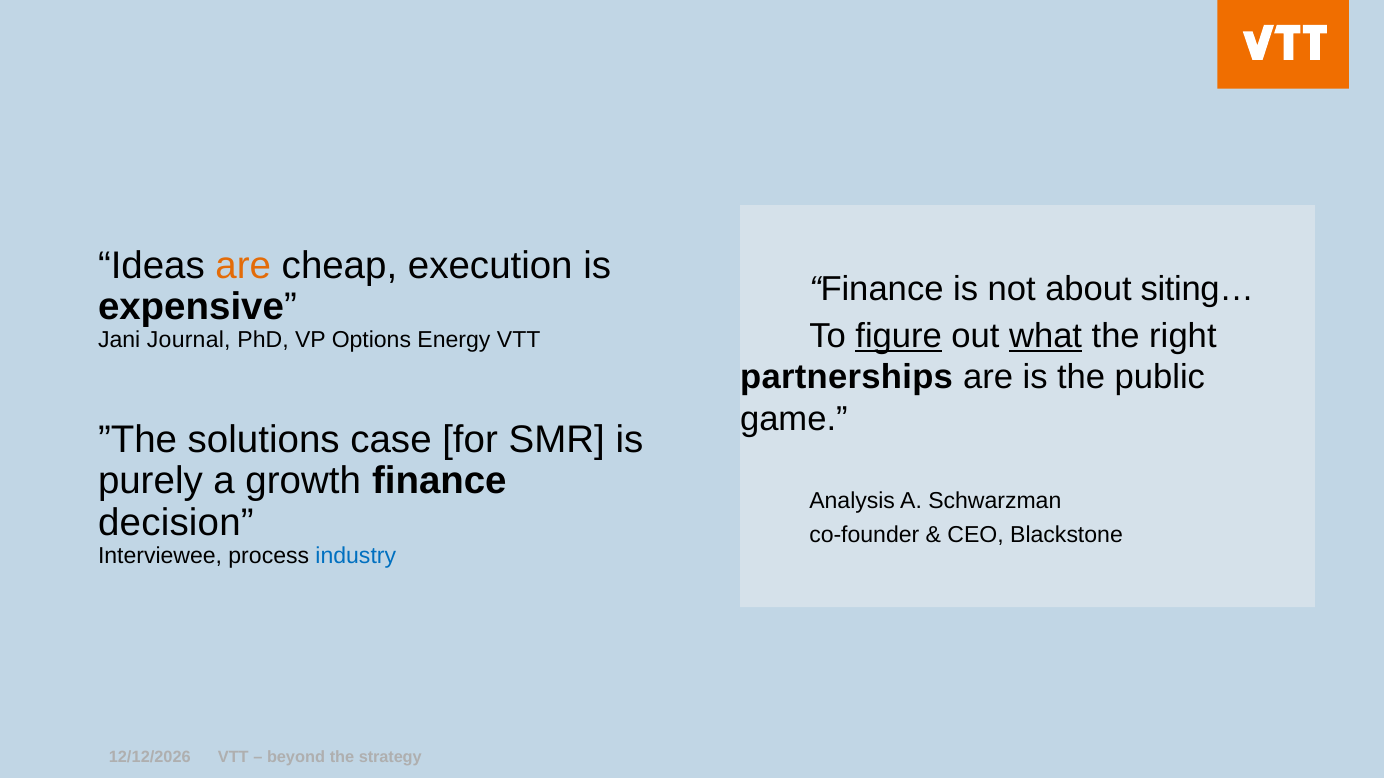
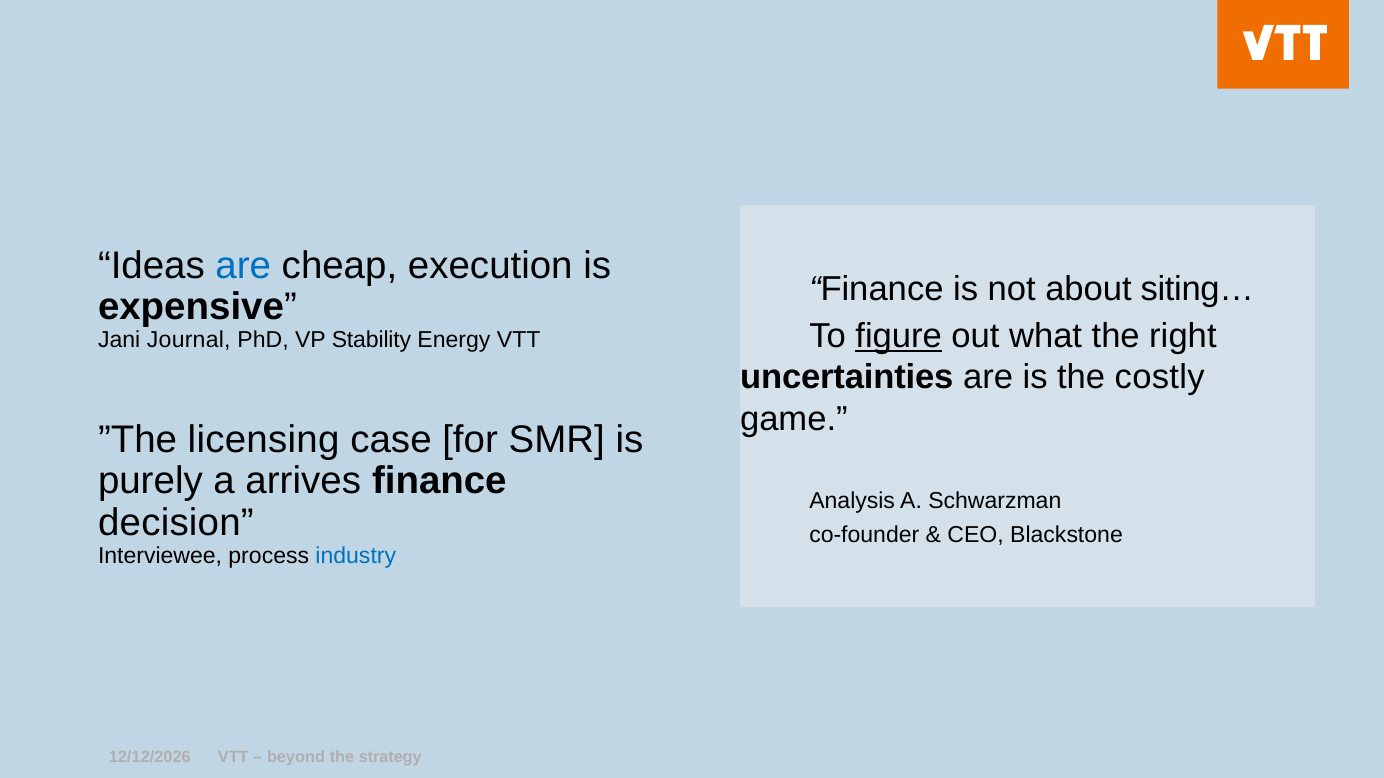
are colour: orange -> blue (243, 266)
what underline: present -> none (1046, 336)
Options: Options -> Stability (371, 341)
partnerships: partnerships -> uncertainties (847, 378)
public: public -> costly (1160, 378)
solutions: solutions -> licensing (264, 440)
growth: growth -> arrives (303, 482)
